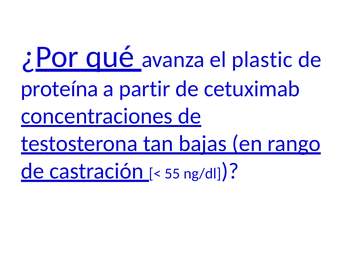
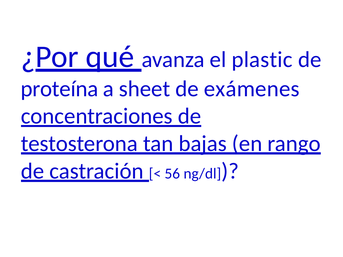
partir: partir -> sheet (145, 89)
cetuximab: cetuximab -> exámenes (252, 89)
55: 55 -> 56 (172, 174)
